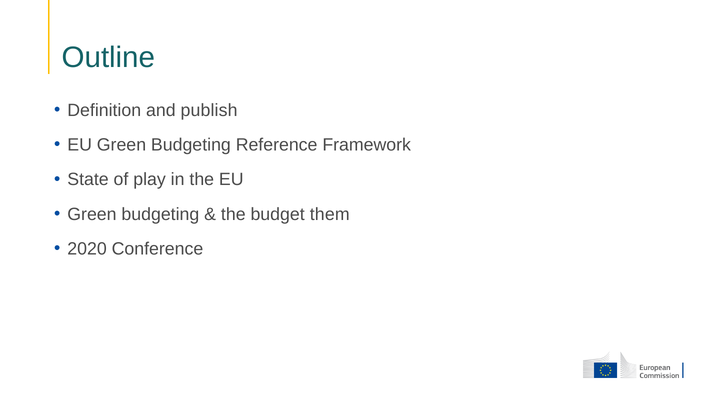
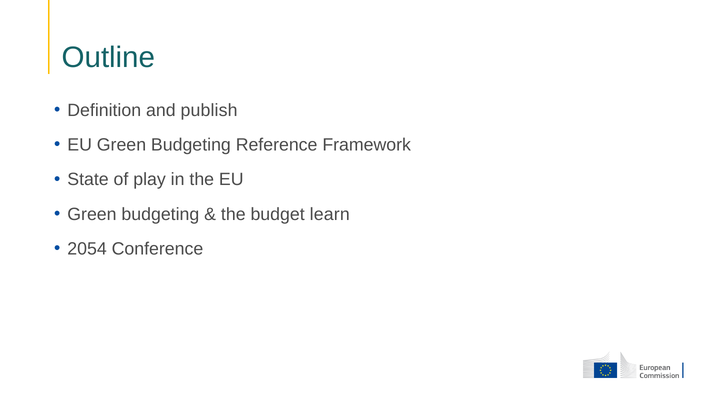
them: them -> learn (330, 214)
2020: 2020 -> 2054 (87, 249)
